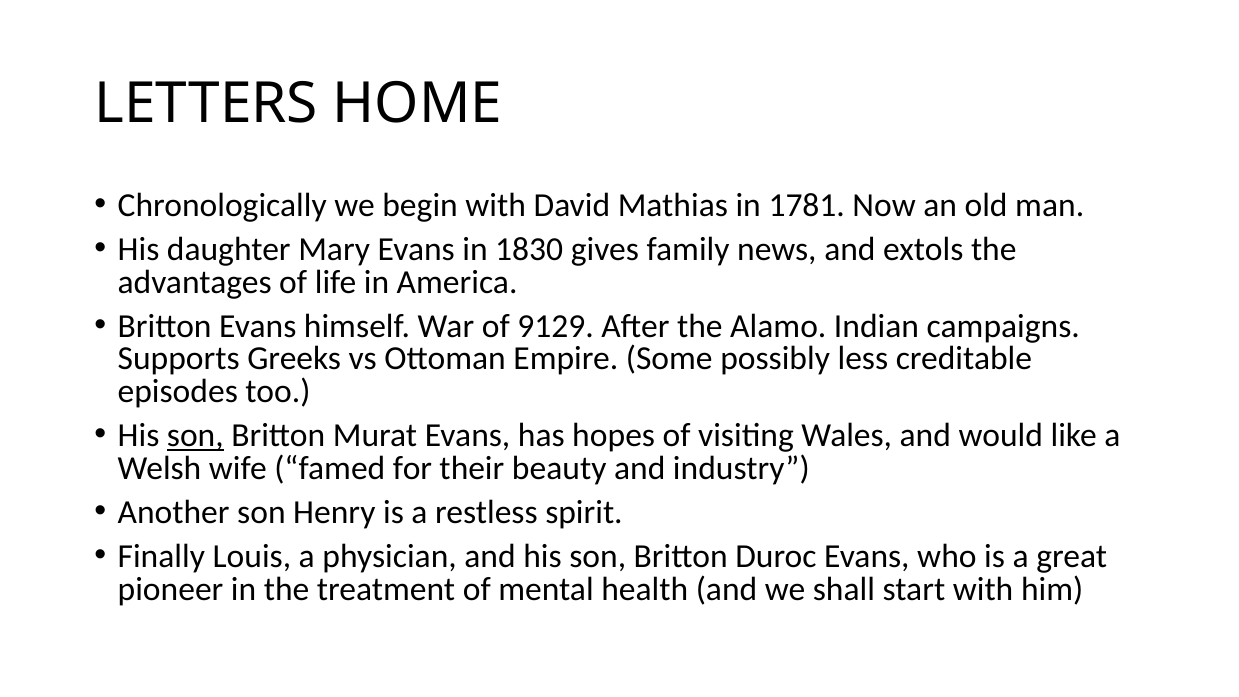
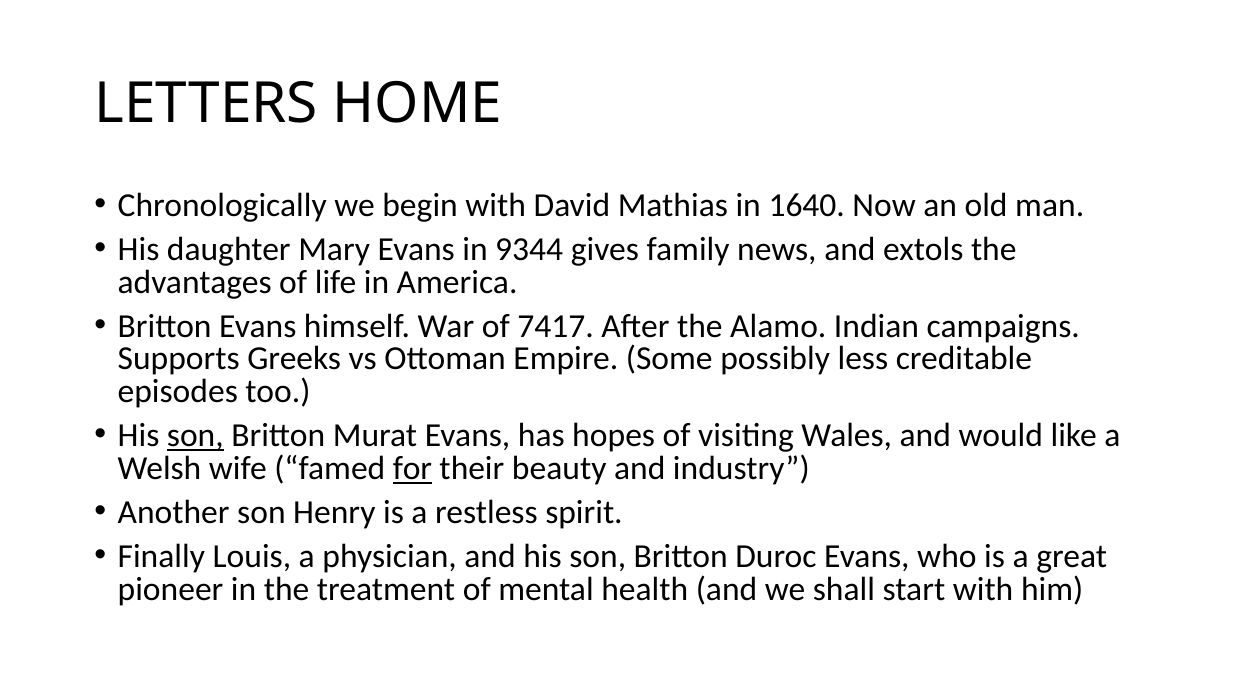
1781: 1781 -> 1640 (807, 205)
1830: 1830 -> 9344 (529, 249)
9129: 9129 -> 7417 (556, 326)
for underline: none -> present (412, 468)
